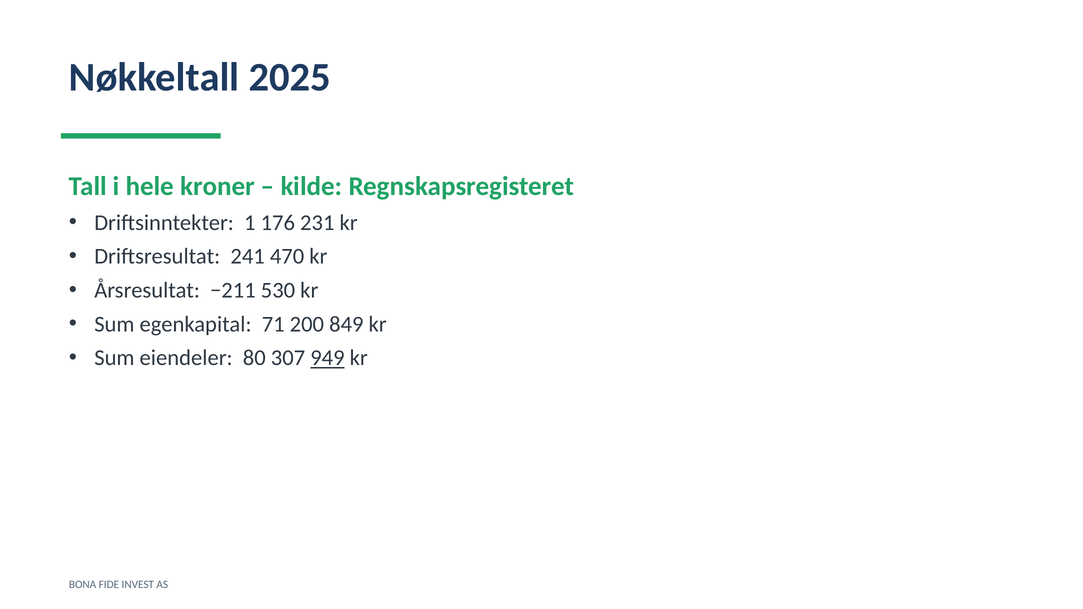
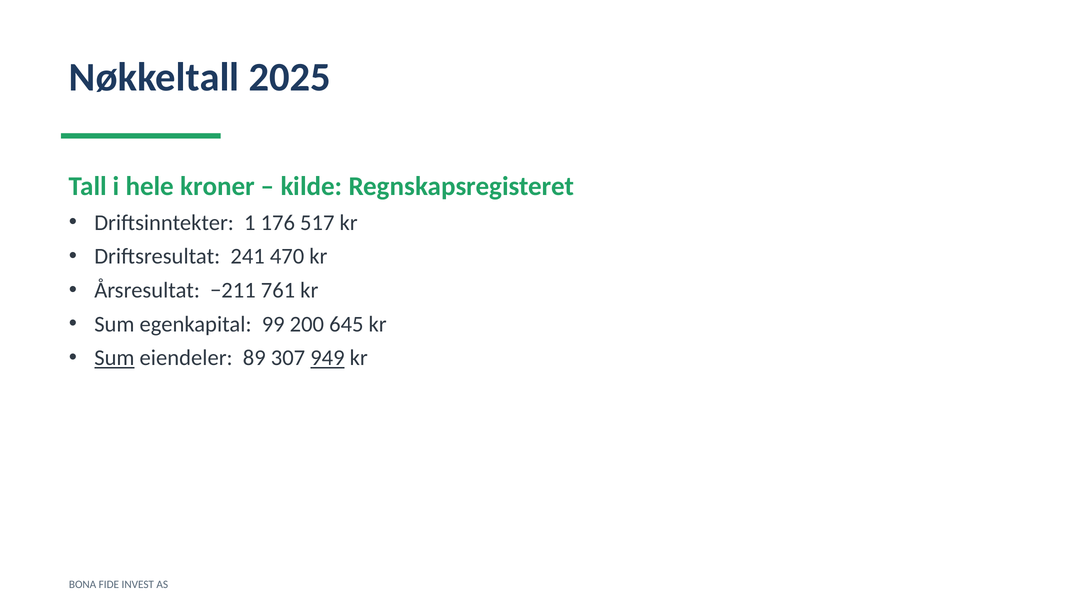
231: 231 -> 517 (317, 223)
530: 530 -> 761 (278, 290)
71: 71 -> 99 (273, 324)
849: 849 -> 645 (346, 324)
Sum underline: none -> present (114, 358)
80: 80 -> 89 (254, 358)
